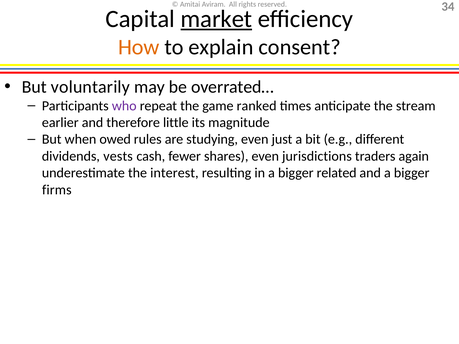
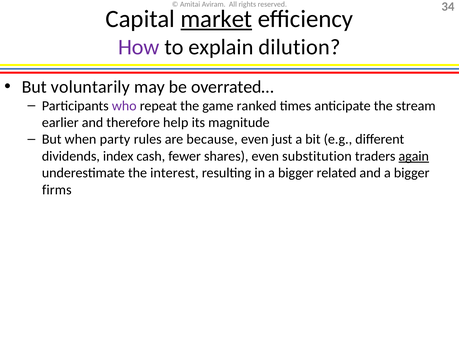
How colour: orange -> purple (139, 47)
consent: consent -> dilution (299, 47)
little: little -> help (176, 123)
owed: owed -> party (115, 139)
studying: studying -> because (212, 139)
vests: vests -> index (118, 156)
jurisdictions: jurisdictions -> substitution (317, 156)
again underline: none -> present (414, 156)
